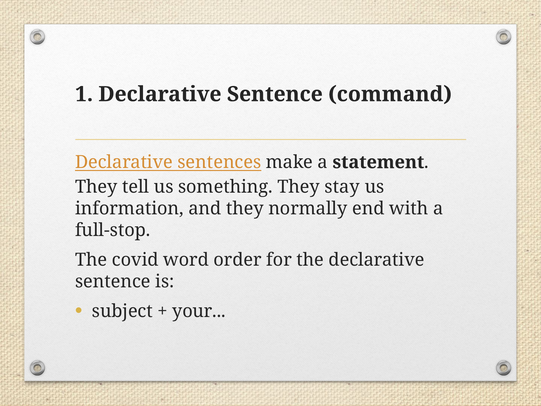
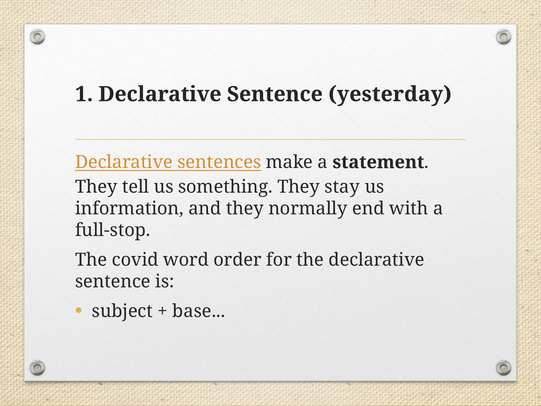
command: command -> yesterday (390, 94)
your: your -> base (199, 311)
